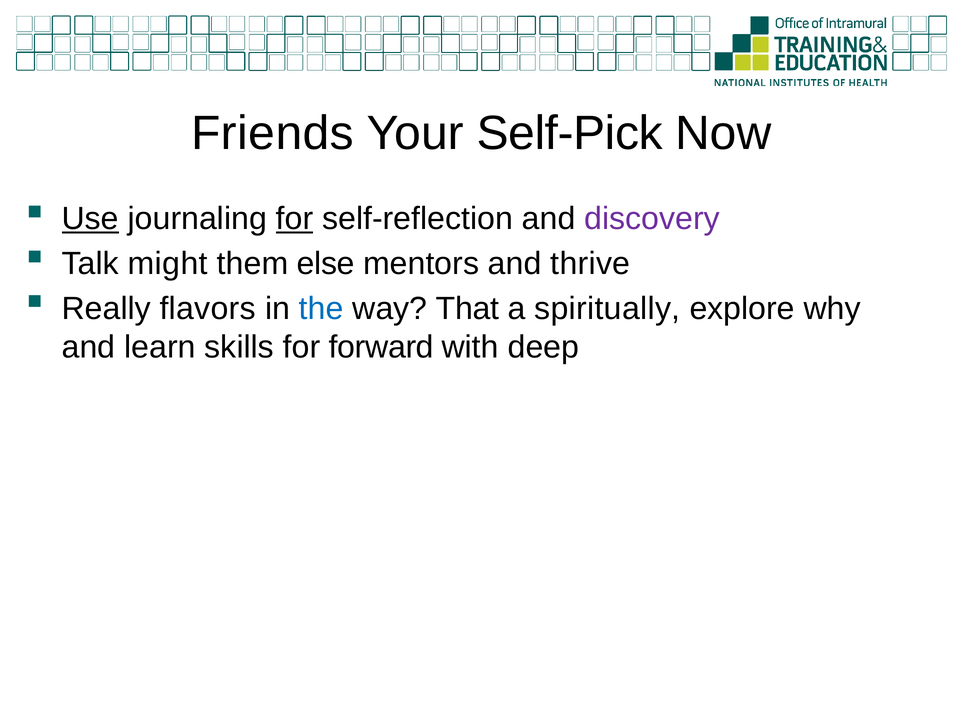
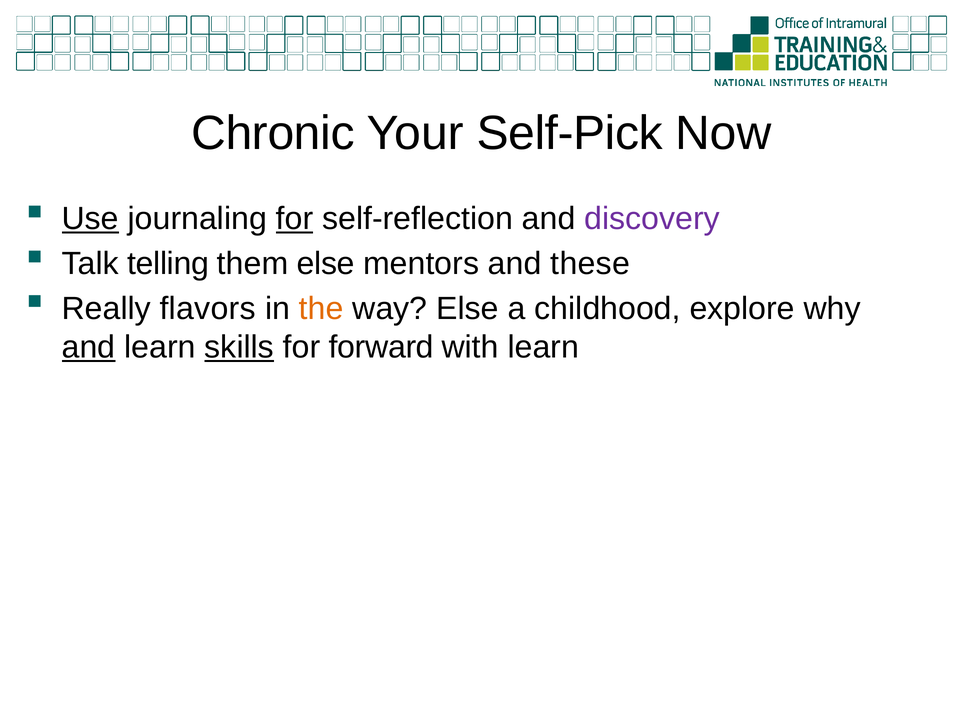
Friends: Friends -> Chronic (273, 133)
might: might -> telling (168, 264)
thrive: thrive -> these (590, 264)
the colour: blue -> orange (321, 309)
way That: That -> Else (467, 309)
spiritually: spiritually -> childhood (607, 309)
and underline: none -> present (89, 347)
skills underline: none -> present (239, 347)
with deep: deep -> learn (543, 347)
